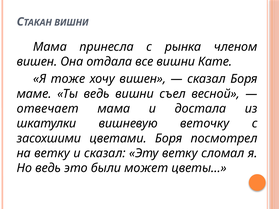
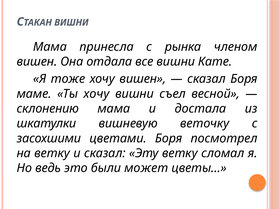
Ты ведь: ведь -> хочу (97, 94)
отвечает: отвечает -> склонению (48, 109)
